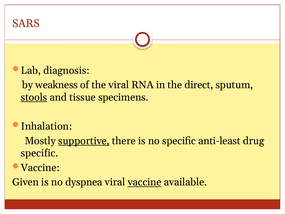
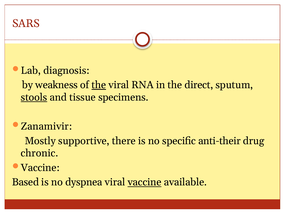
the underline: none -> present (99, 85)
Inhalation: Inhalation -> Zanamivir (47, 126)
supportive underline: present -> none (84, 141)
anti-least: anti-least -> anti-their (219, 141)
specific: specific -> chronic (40, 153)
Given: Given -> Based (26, 182)
